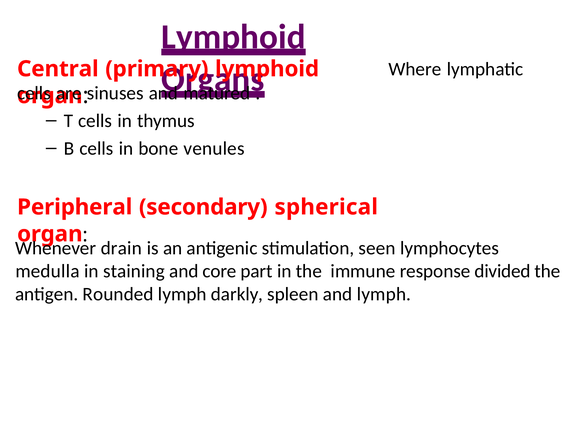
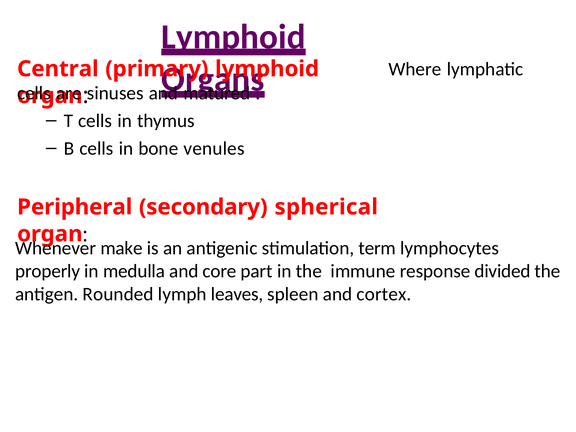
drain: drain -> make (122, 248)
seen: seen -> term (377, 248)
medulla: medulla -> properly (48, 271)
staining: staining -> medulla (134, 271)
darkly: darkly -> leaves (237, 294)
and lymph: lymph -> cortex (384, 294)
